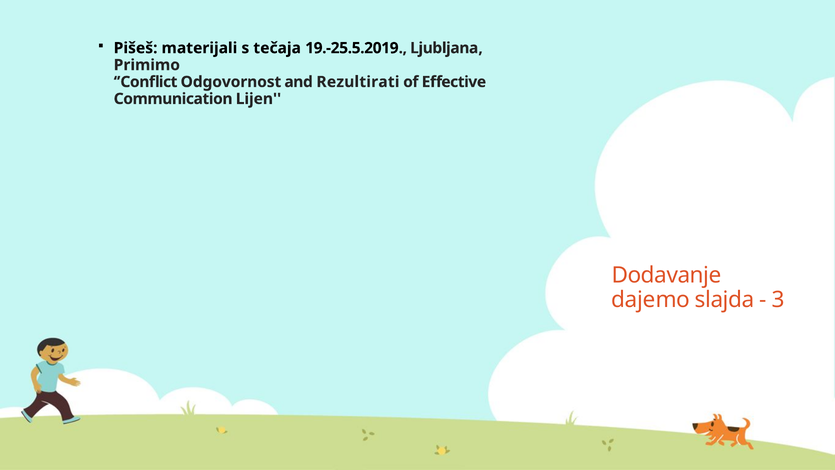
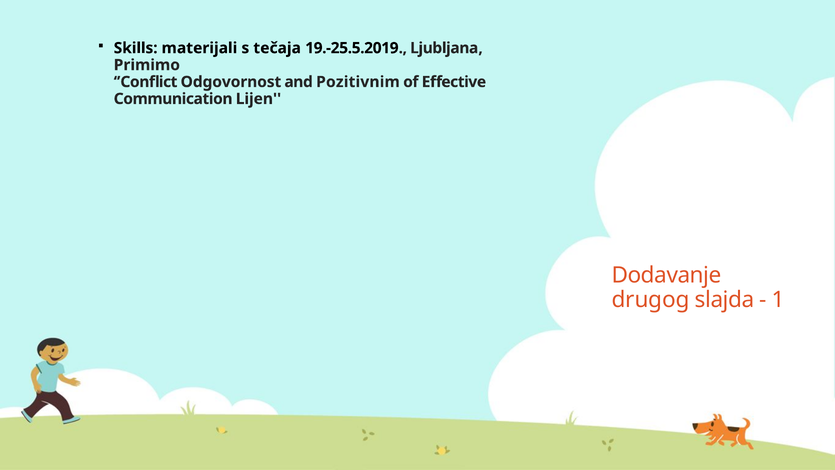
Pišeš: Pišeš -> Skills (136, 48)
Rezultirati: Rezultirati -> Pozitivnim (358, 82)
dajemo: dajemo -> drugog (651, 299)
3: 3 -> 1 (778, 299)
